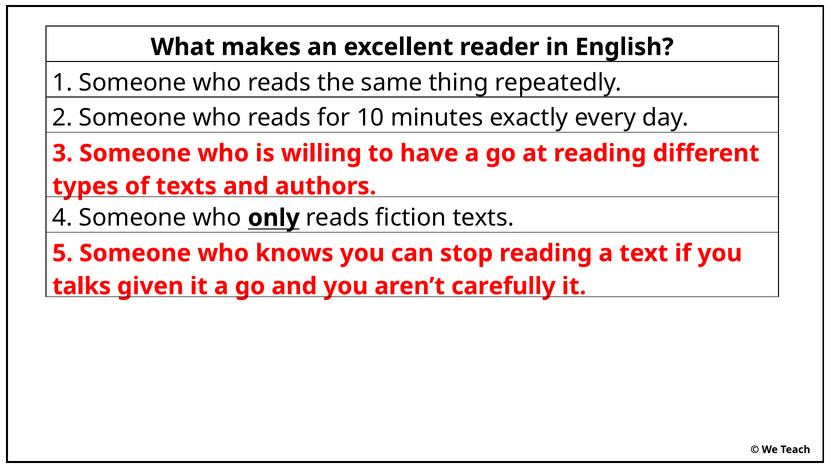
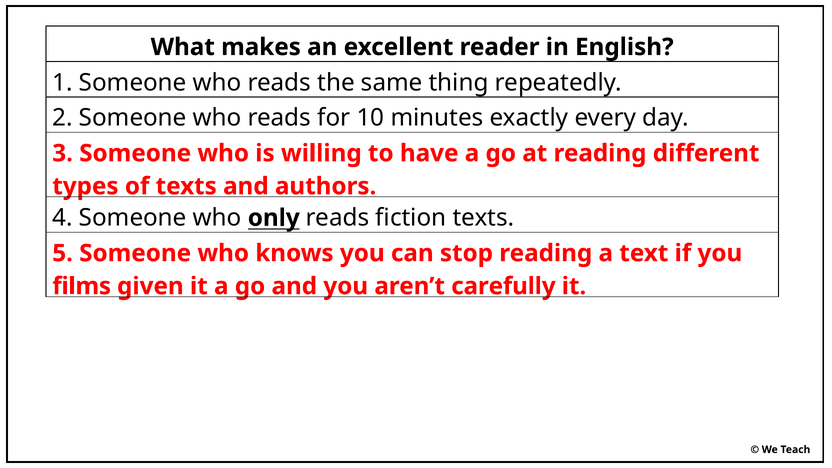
talks: talks -> films (82, 286)
